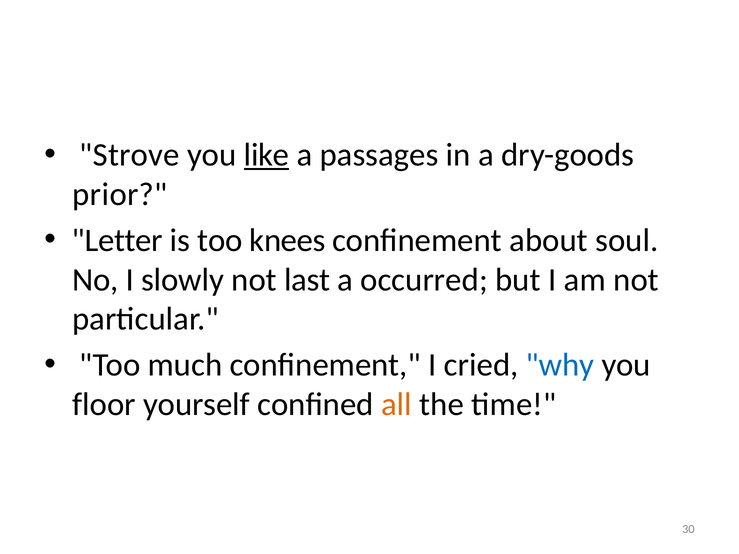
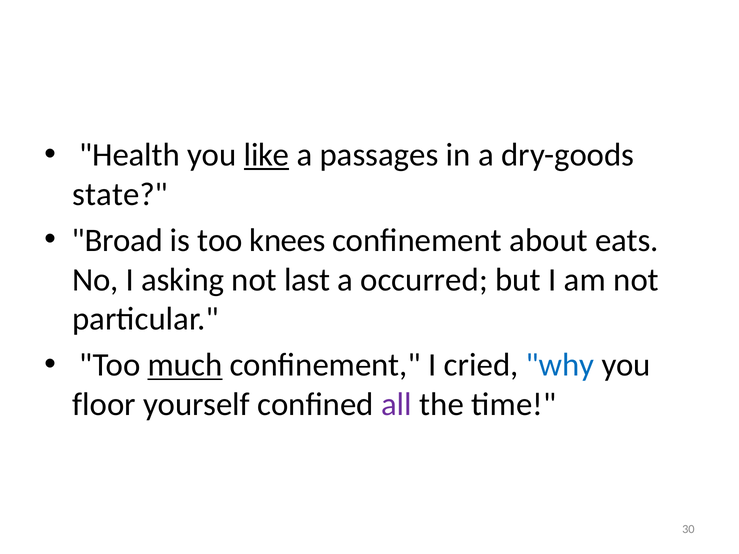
Strove: Strove -> Health (130, 155)
prior: prior -> state (120, 194)
Letter: Letter -> Broad (117, 240)
soul: soul -> eats (627, 240)
slowly: slowly -> asking (183, 280)
much underline: none -> present (185, 365)
all colour: orange -> purple (397, 405)
